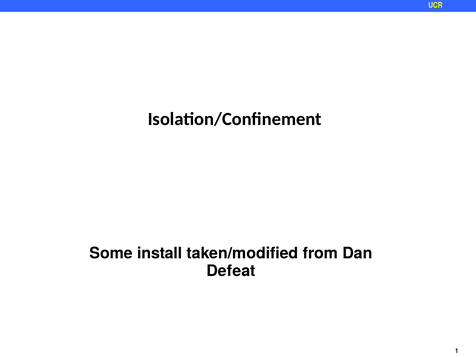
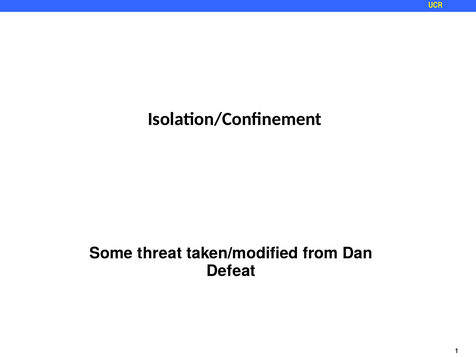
install: install -> threat (160, 253)
